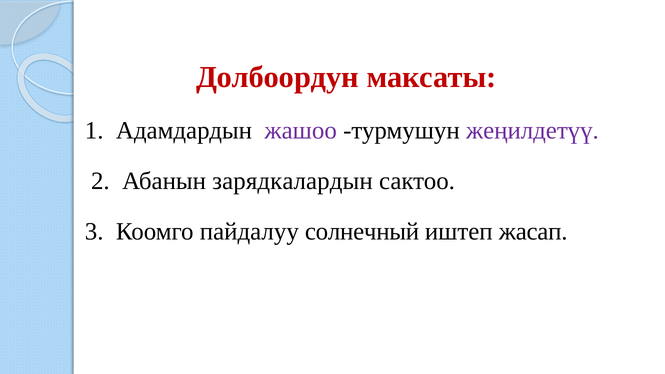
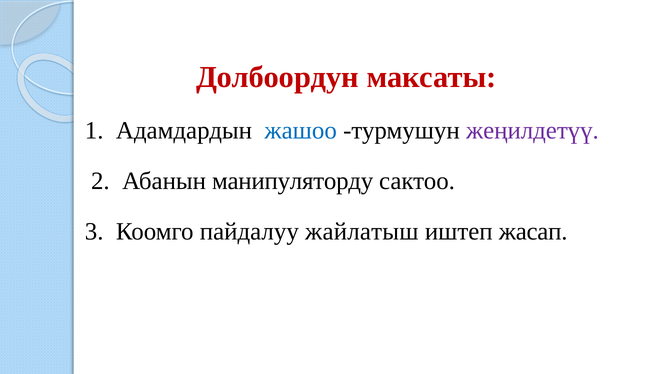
жашоо colour: purple -> blue (301, 131)
зарядкалардын: зарядкалардын -> манипуляторду (293, 181)
солнечный: солнечный -> жайлатыш (362, 232)
